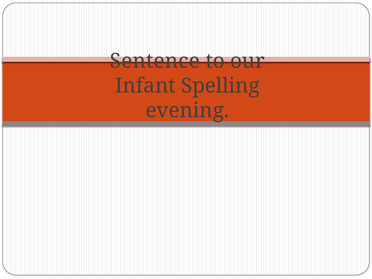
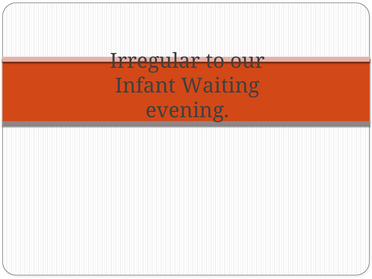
Sentence: Sentence -> Irregular (155, 61)
Spelling: Spelling -> Waiting (220, 86)
